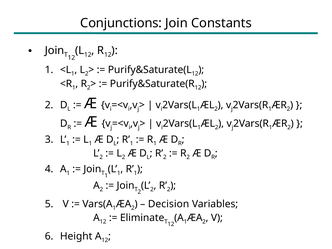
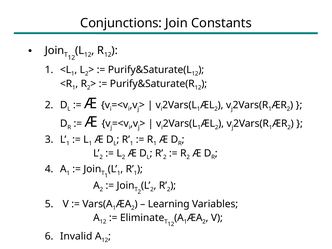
Decision: Decision -> Learning (169, 204)
Height: Height -> Invalid (76, 236)
